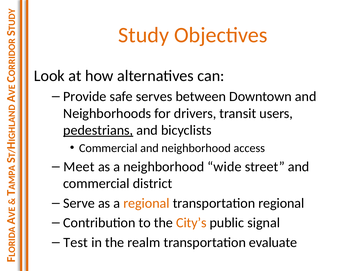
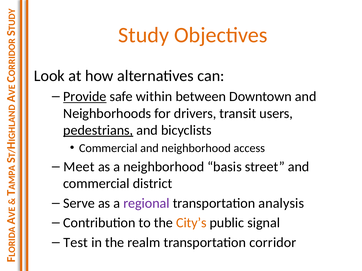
Provide underline: none -> present (85, 97)
serves: serves -> within (154, 97)
wide: wide -> basis (225, 167)
regional colour: orange -> purple (146, 204)
transportation regional: regional -> analysis (281, 204)
evaluate: evaluate -> corridor (273, 243)
